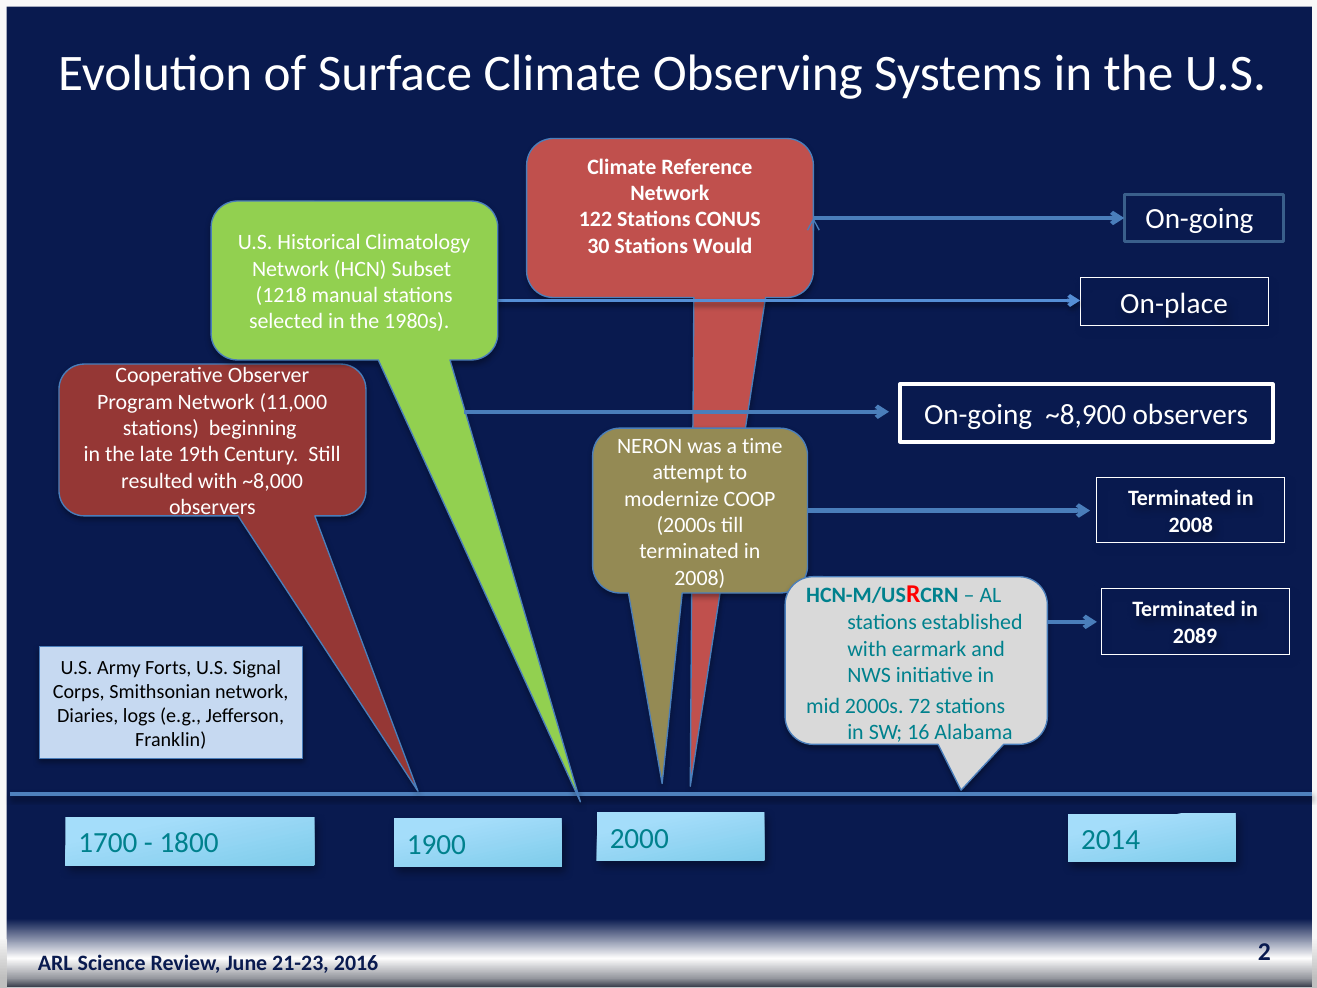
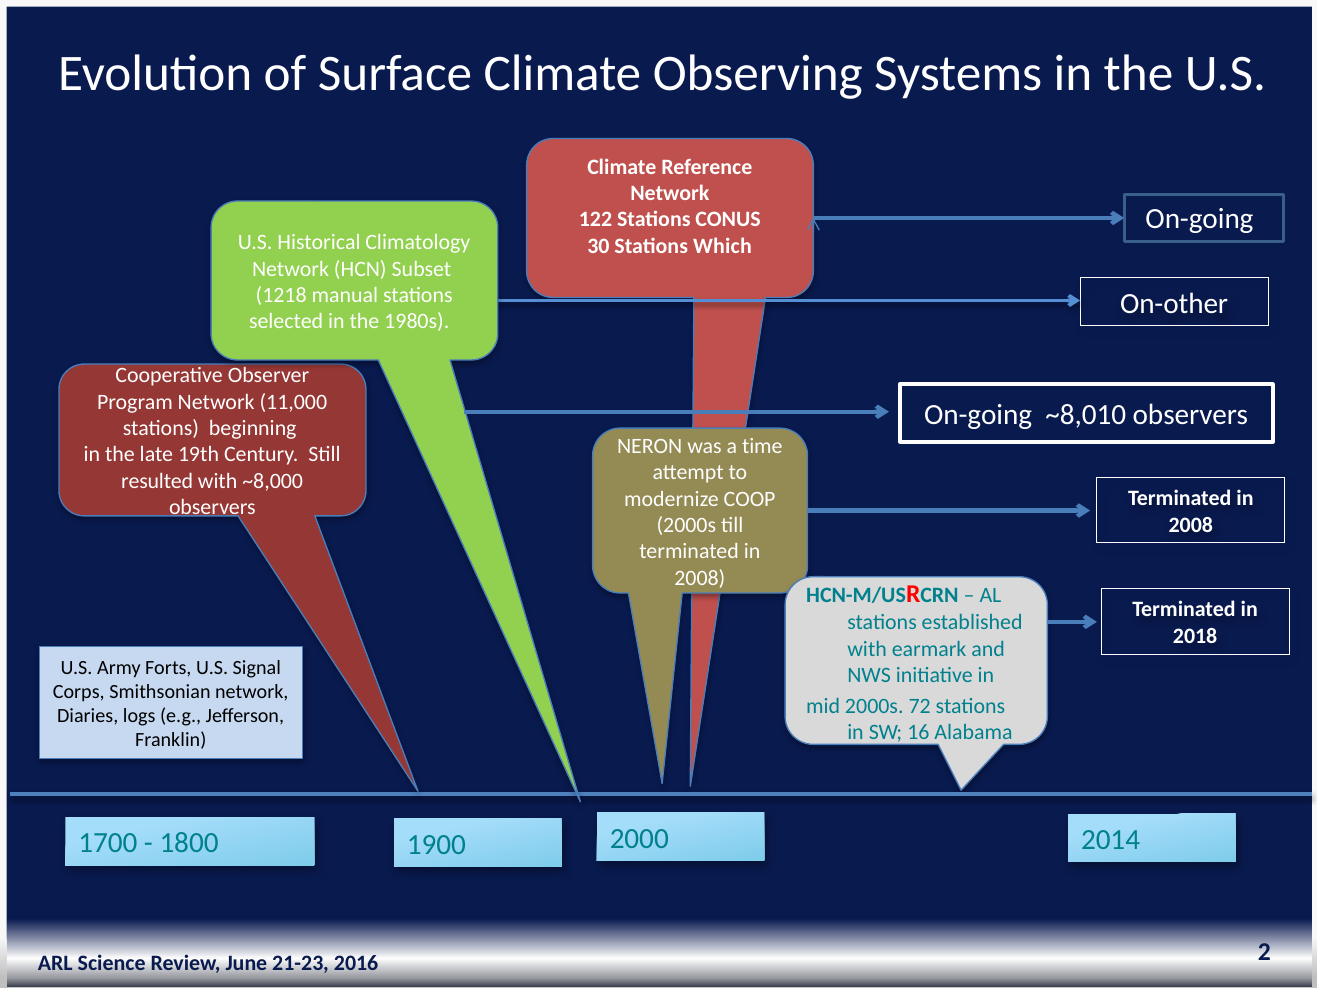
Would: Would -> Which (722, 246)
On-place: On-place -> On-other (1174, 304)
~8,900: ~8,900 -> ~8,010 (1086, 415)
2089: 2089 -> 2018 (1195, 636)
